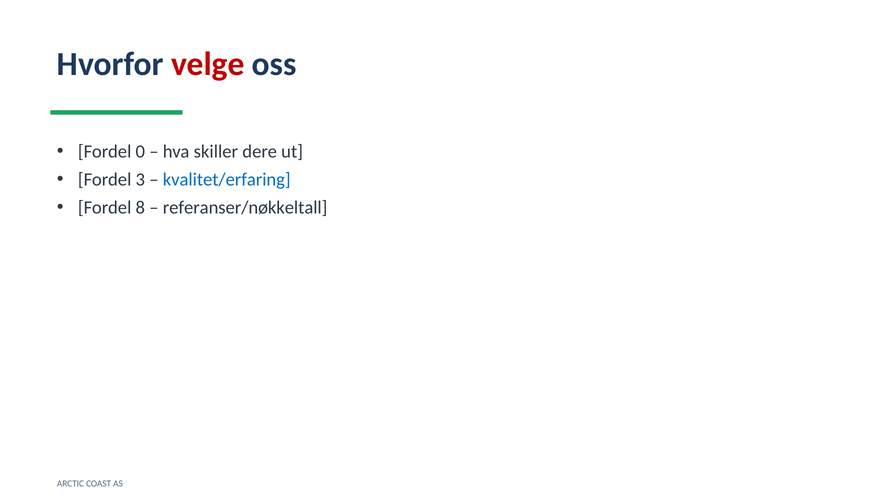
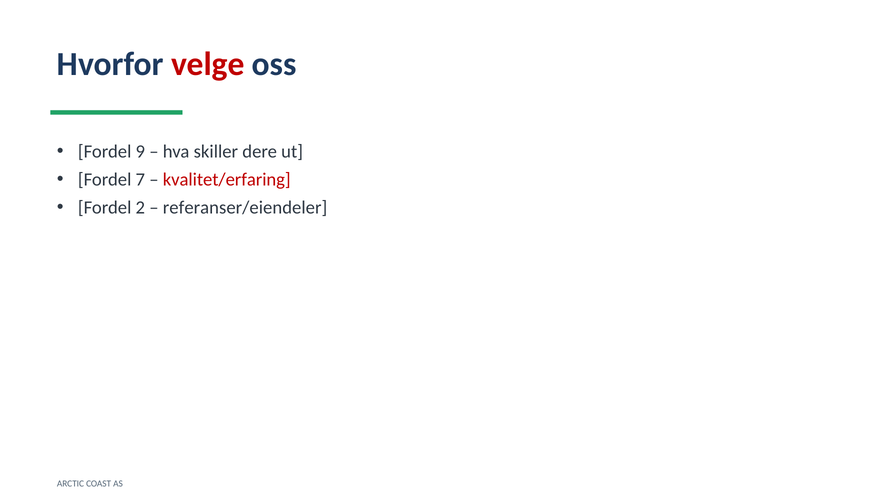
0: 0 -> 9 (140, 152)
3: 3 -> 7 (140, 180)
kvalitet/erfaring colour: blue -> red (227, 180)
8: 8 -> 2 (140, 208)
referanser/nøkkeltall: referanser/nøkkeltall -> referanser/eiendeler (245, 208)
